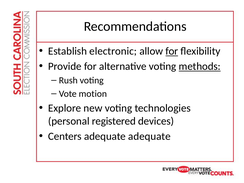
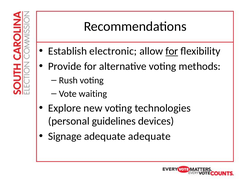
methods underline: present -> none (200, 66)
motion: motion -> waiting (93, 94)
registered: registered -> guidelines (114, 121)
Centers: Centers -> Signage (65, 136)
